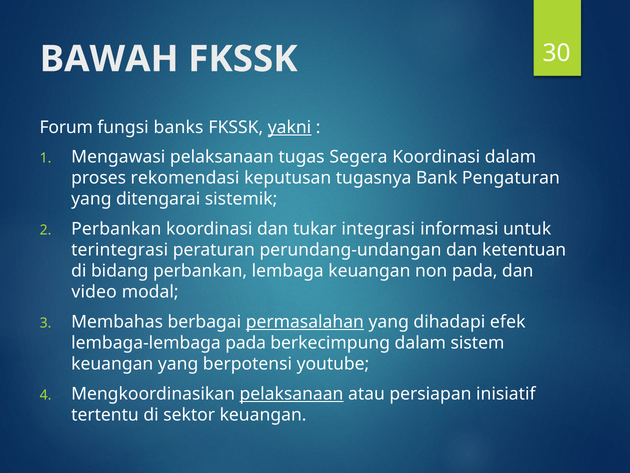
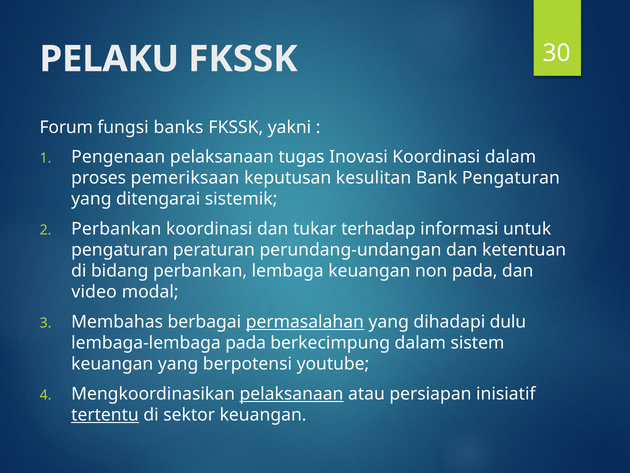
BAWAH: BAWAH -> PELAKU (109, 59)
yakni underline: present -> none (290, 127)
Mengawasi: Mengawasi -> Pengenaan (118, 157)
Segera: Segera -> Inovasi (359, 157)
rekomendasi: rekomendasi -> pemeriksaan (185, 178)
tugasnya: tugasnya -> kesulitan (374, 178)
integrasi: integrasi -> terhadap (378, 229)
terintegrasi: terintegrasi -> pengaturan (120, 250)
efek: efek -> dulu (508, 322)
tertentu underline: none -> present (105, 415)
